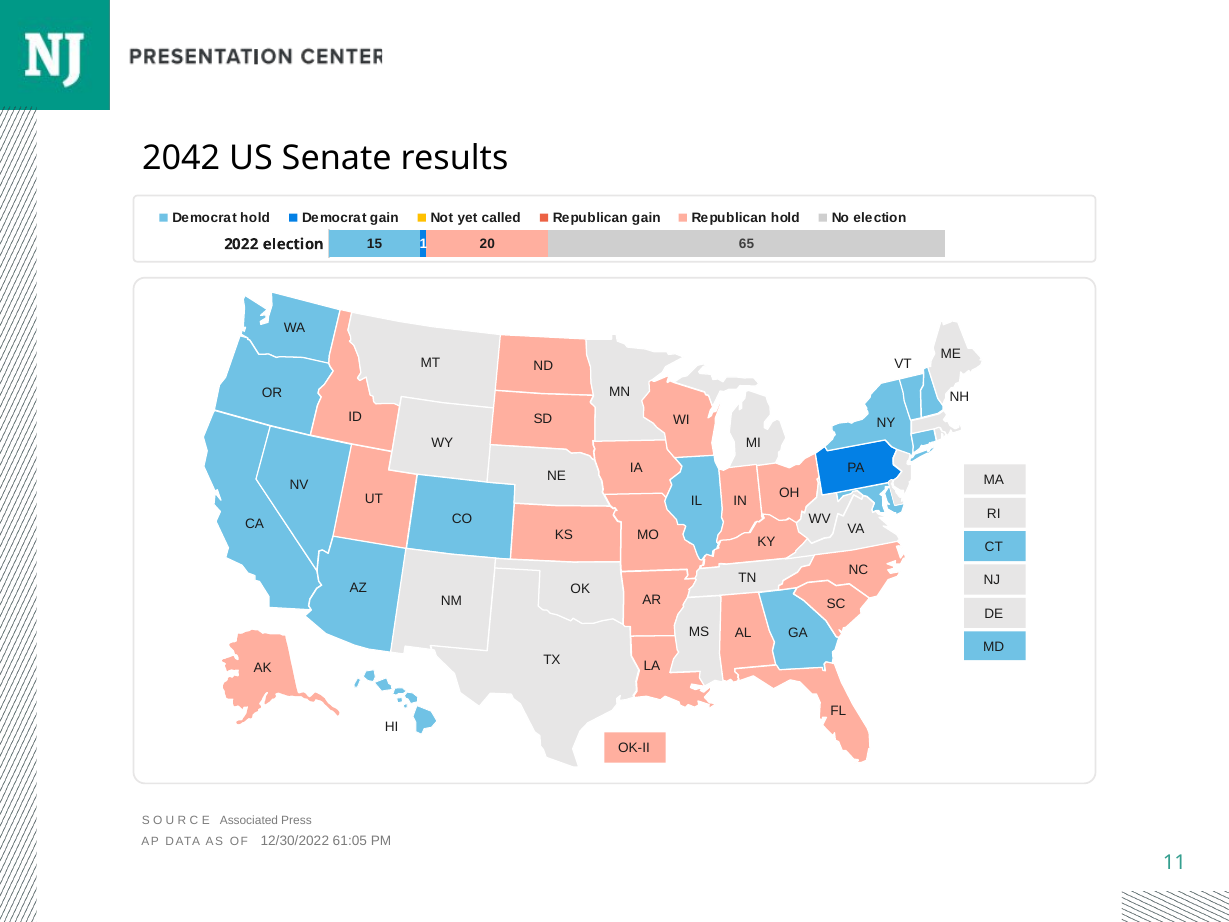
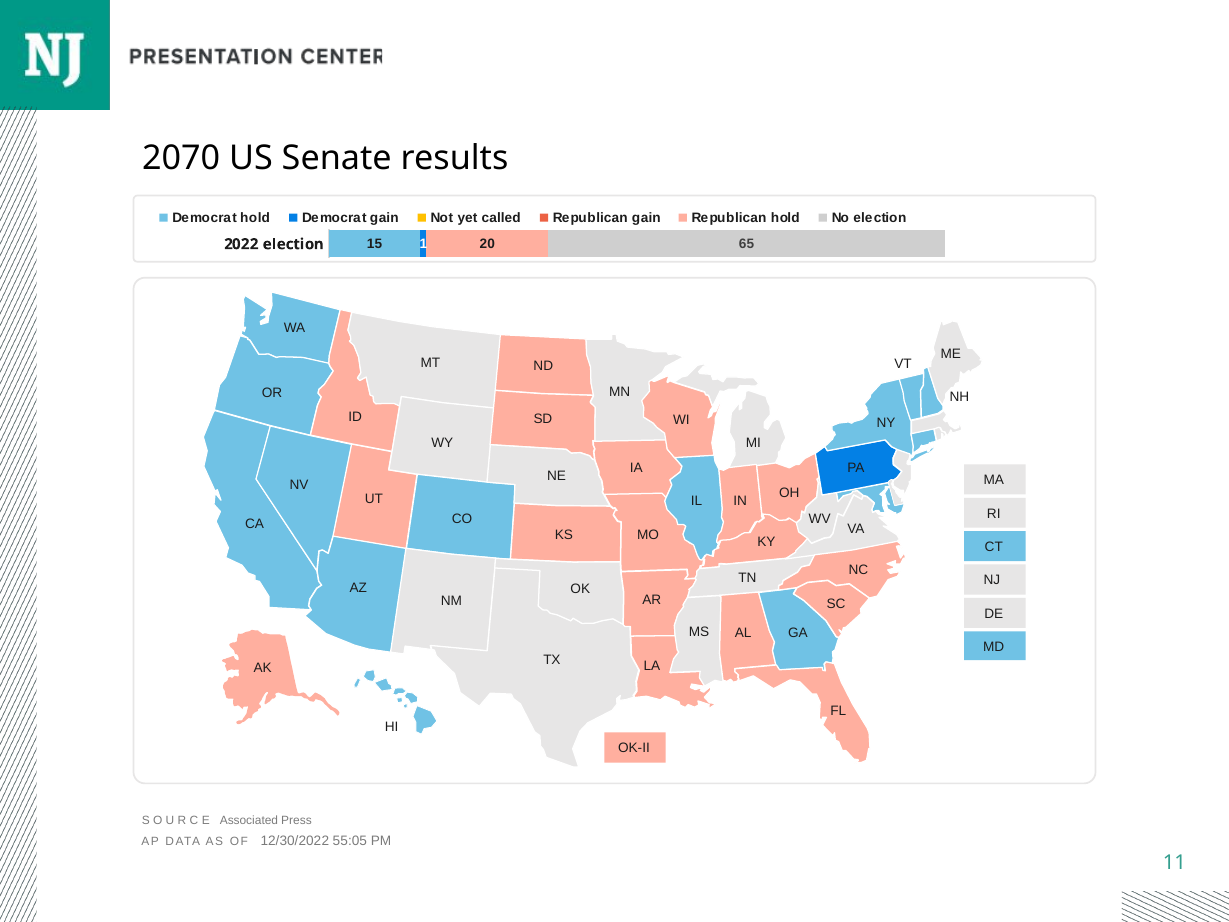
2042: 2042 -> 2070 (181, 159)
61:05: 61:05 -> 55:05 (350, 841)
